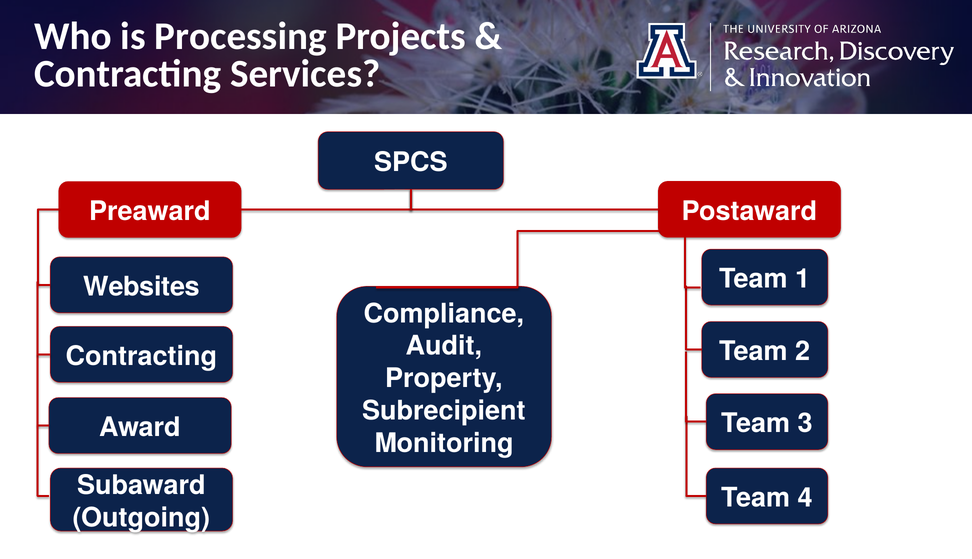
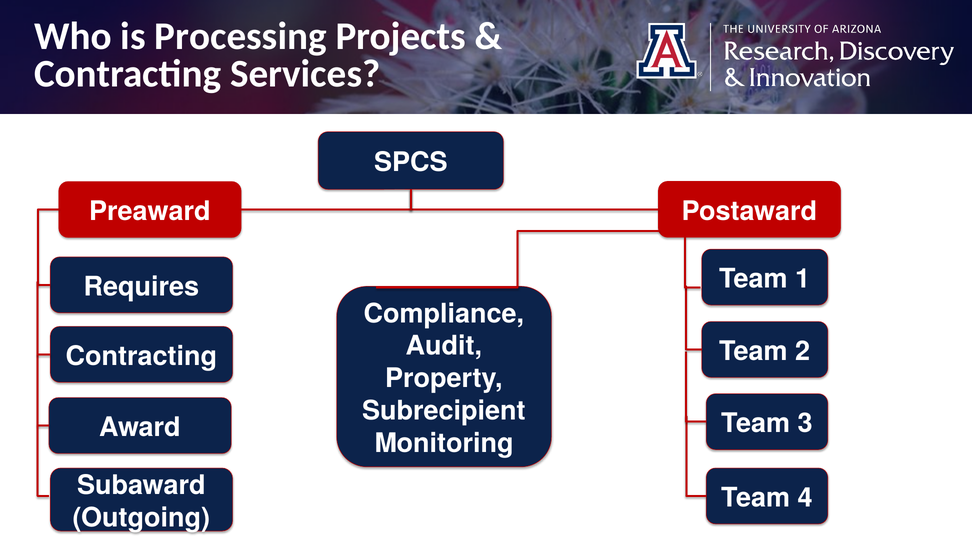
Websites: Websites -> Requires (141, 287)
